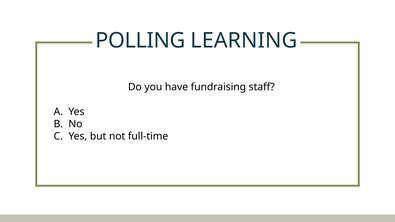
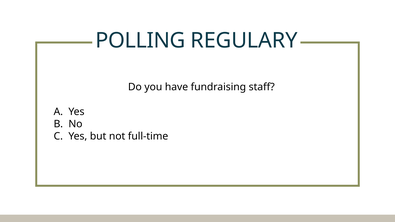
LEARNING: LEARNING -> REGULARY (244, 41)
